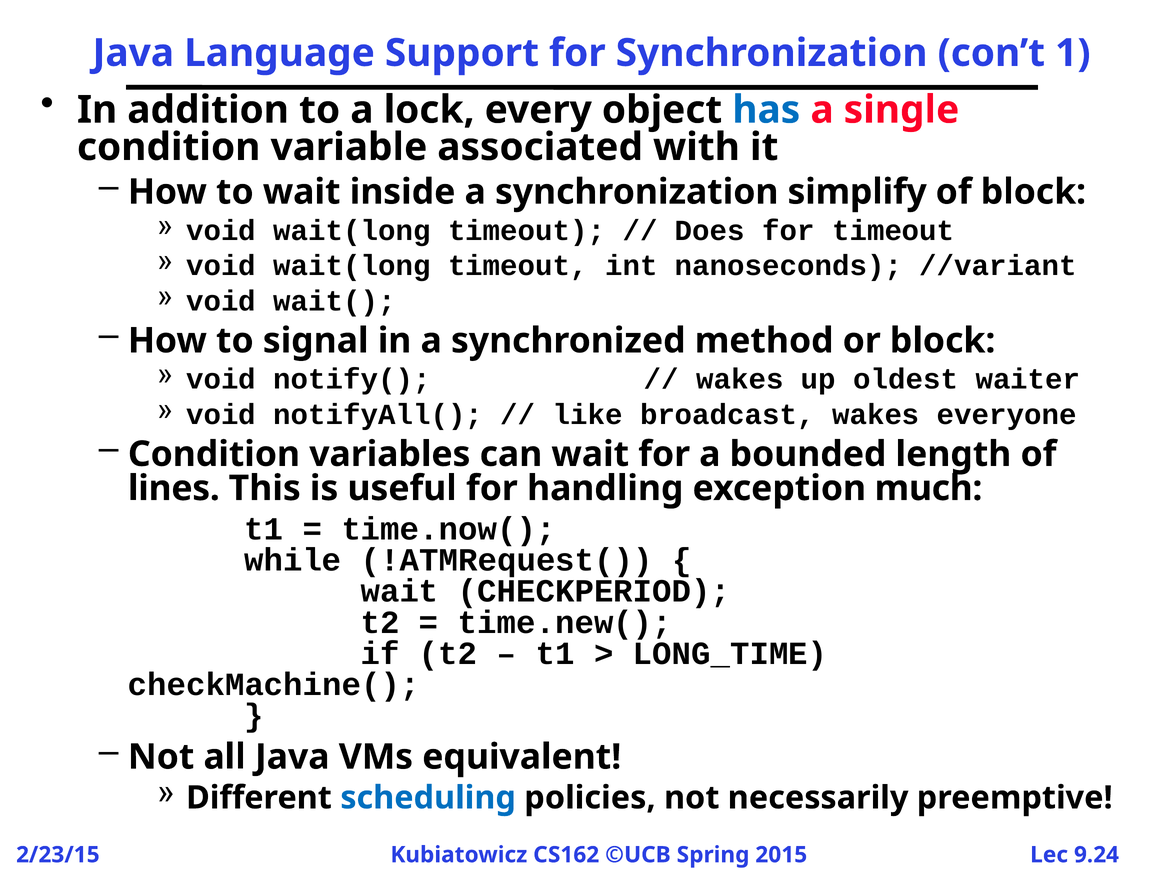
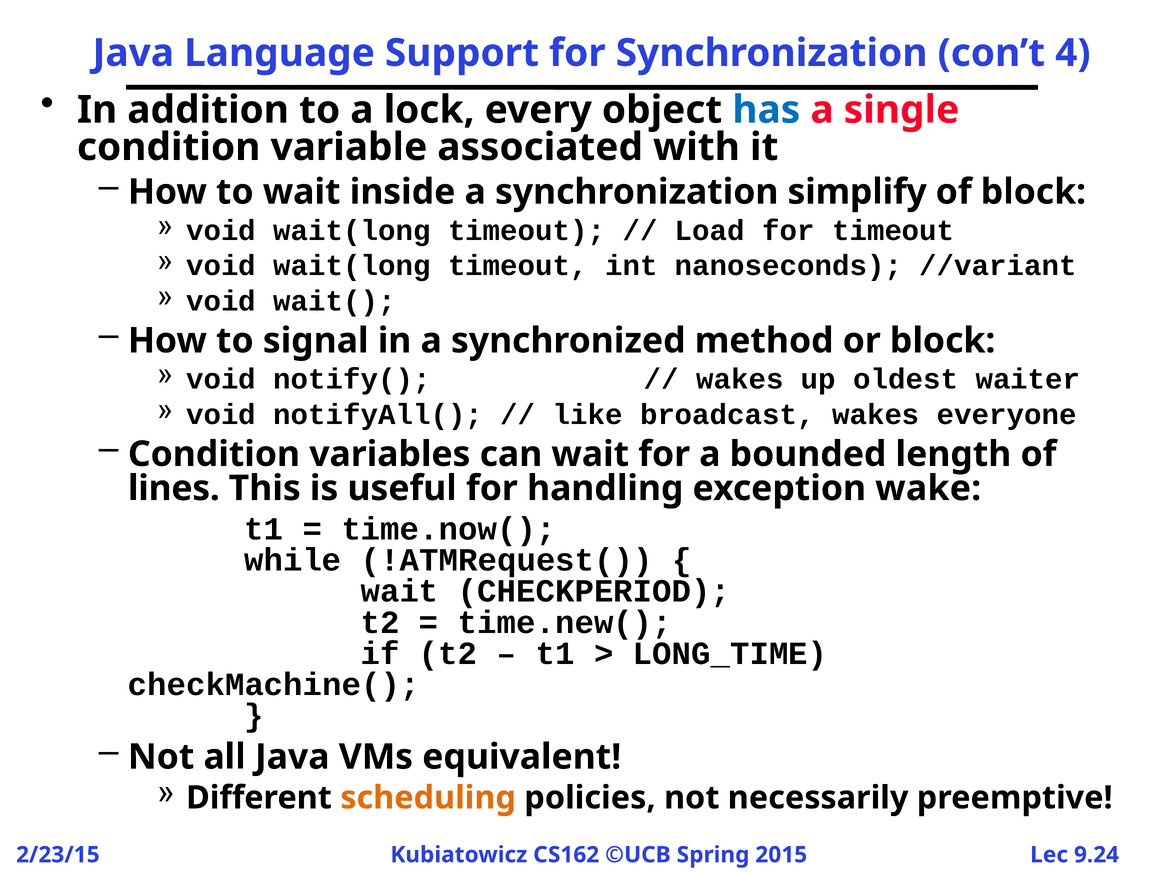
1: 1 -> 4 (1073, 53)
Does: Does -> Load (710, 231)
much: much -> wake (928, 488)
scheduling colour: blue -> orange (428, 798)
